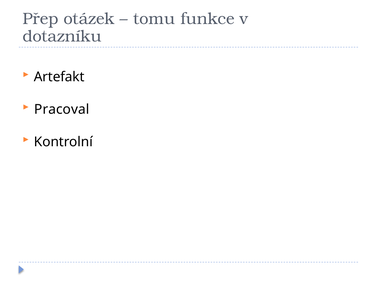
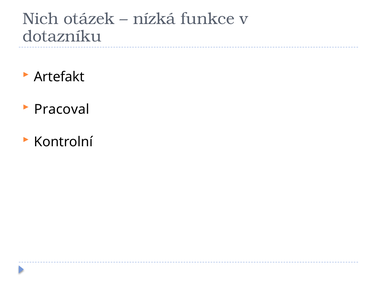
Přep: Přep -> Nich (41, 19)
tomu: tomu -> nízká (154, 19)
